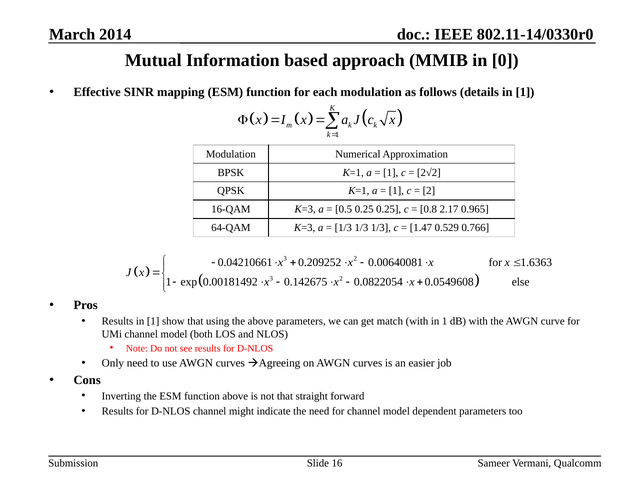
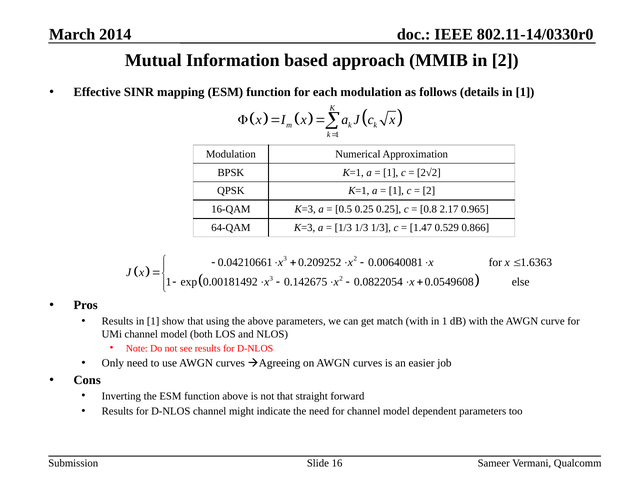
in 0: 0 -> 2 (505, 60)
0.766: 0.766 -> 0.866 (475, 228)
